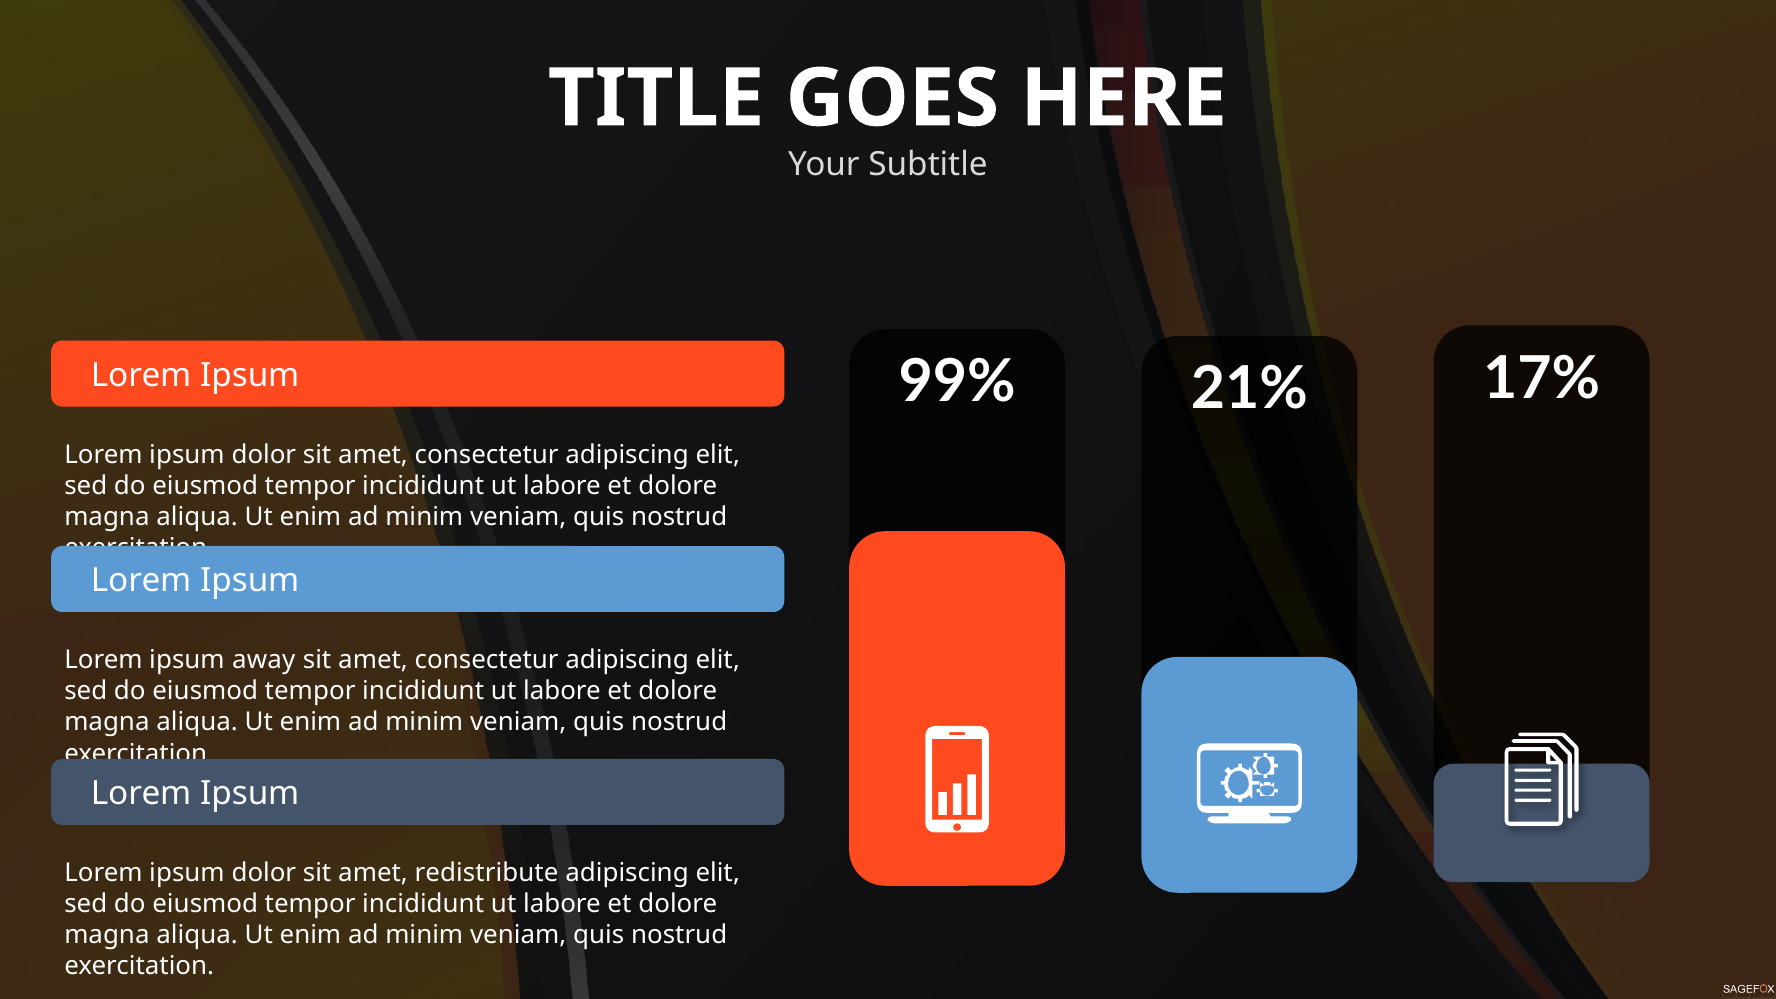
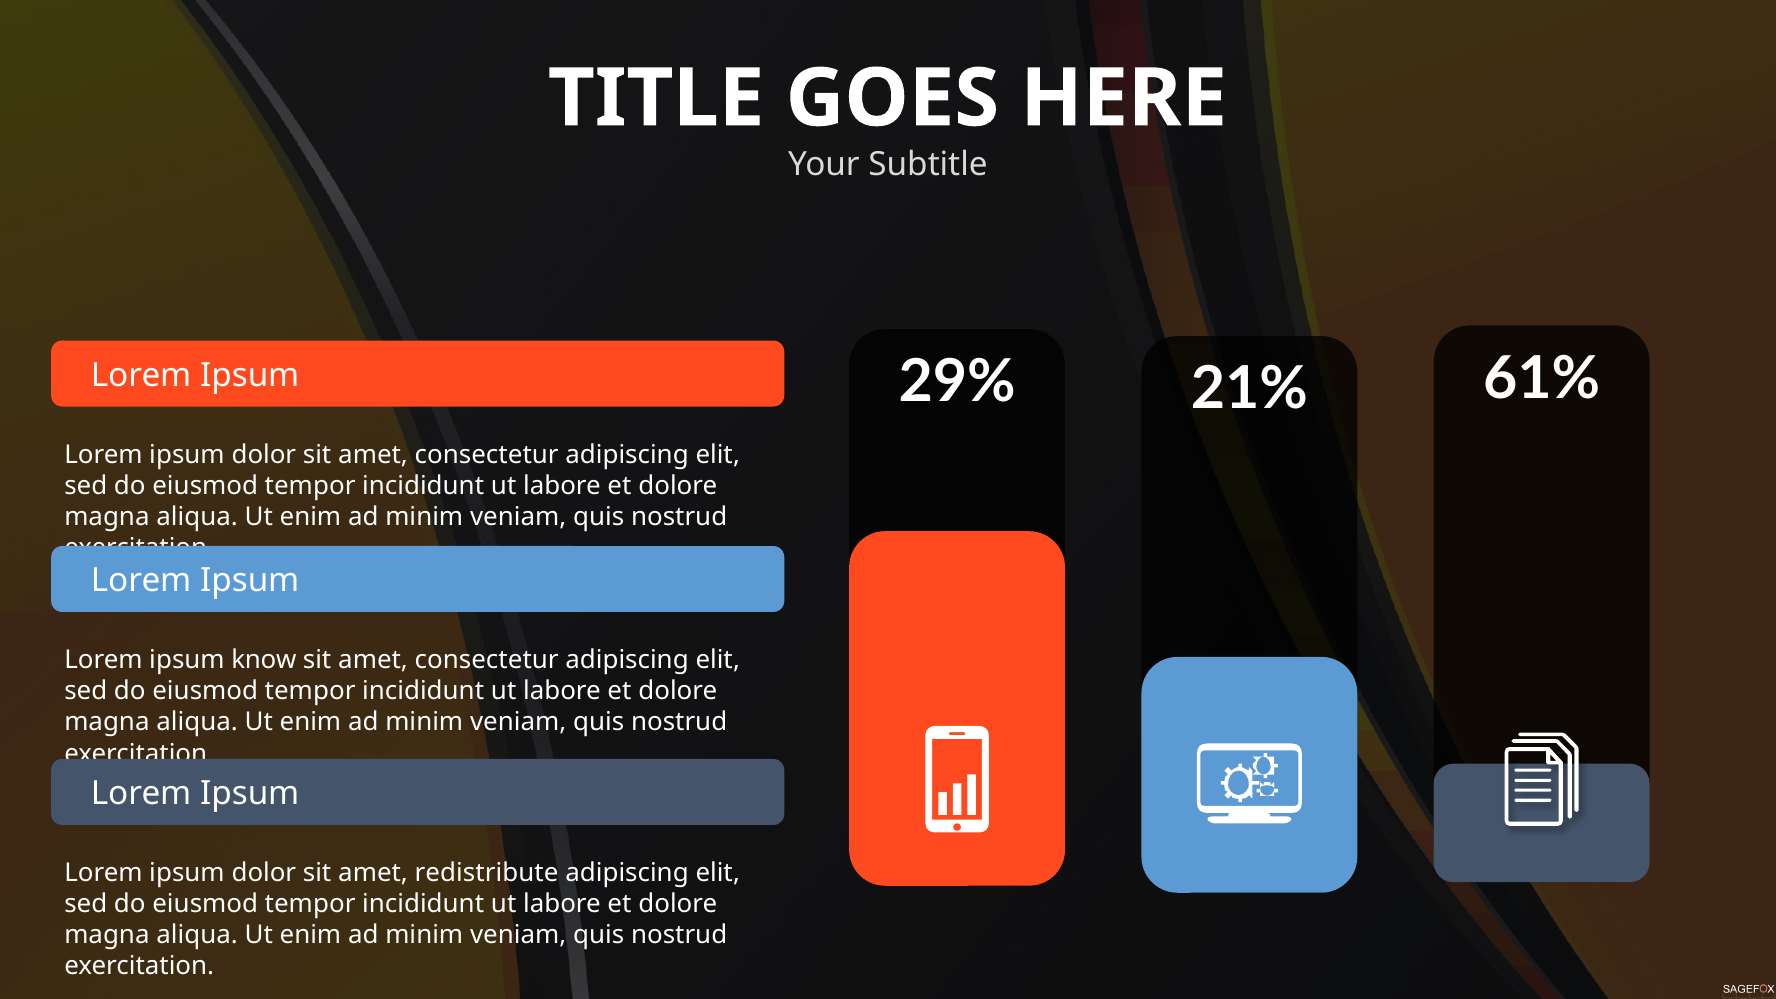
17%: 17% -> 61% (1542, 379)
99%: 99% -> 29% (957, 382)
away: away -> know (264, 660)
